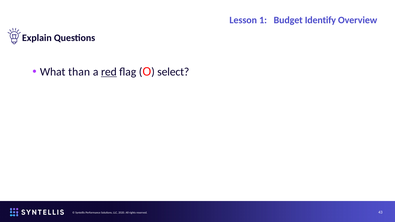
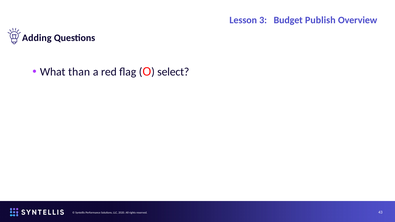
1: 1 -> 3 (263, 20)
Identify: Identify -> Publish (320, 20)
Explain: Explain -> Adding (37, 38)
red underline: present -> none (109, 72)
